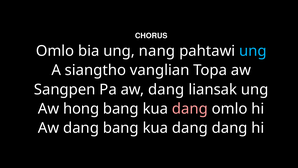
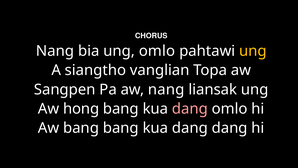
Omlo: Omlo -> Nang (55, 51)
ung nang: nang -> omlo (157, 51)
ung colour: light blue -> yellow (253, 51)
Pa aw dang: dang -> nang (166, 89)
dang: dang -> bang (81, 128)
